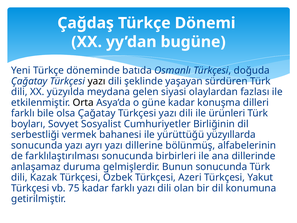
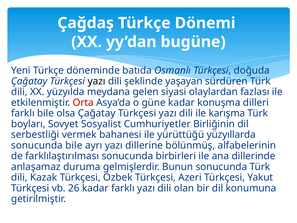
Orta colour: black -> red (83, 102)
ürünleri: ürünleri -> karışma (227, 113)
sonucunda yazı: yazı -> bile (74, 145)
75: 75 -> 26 (74, 188)
